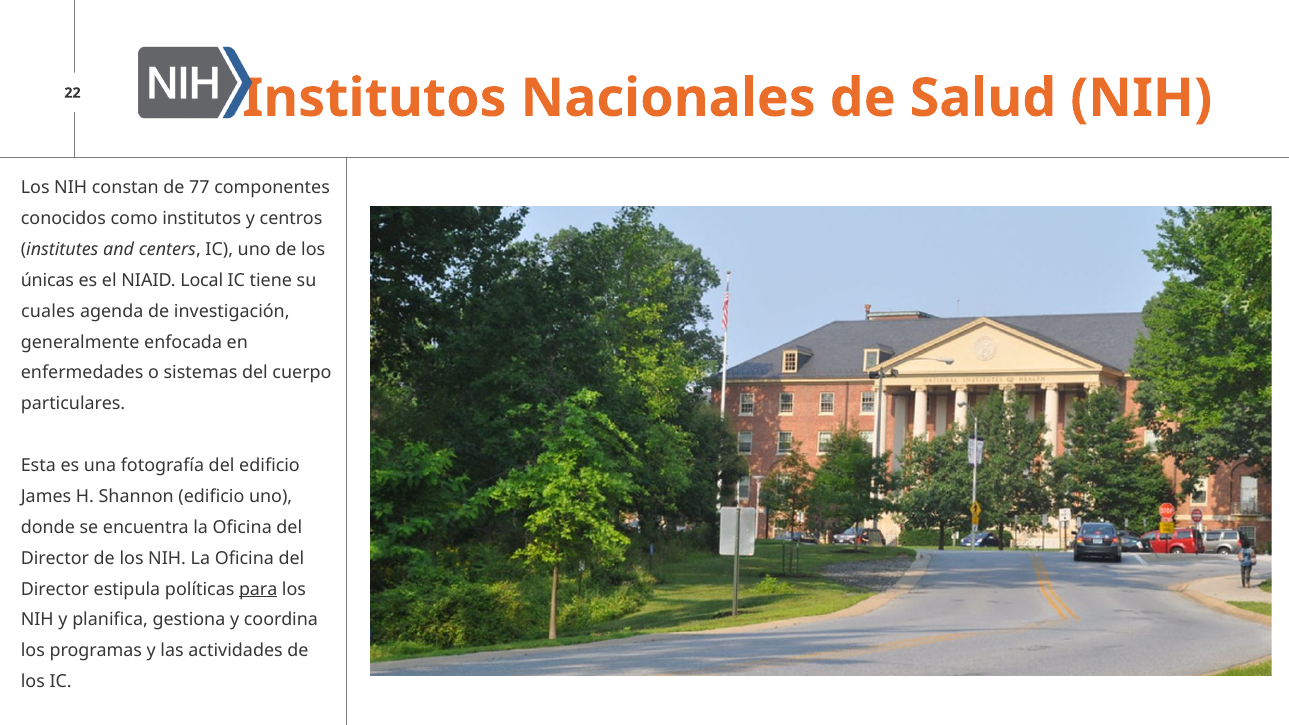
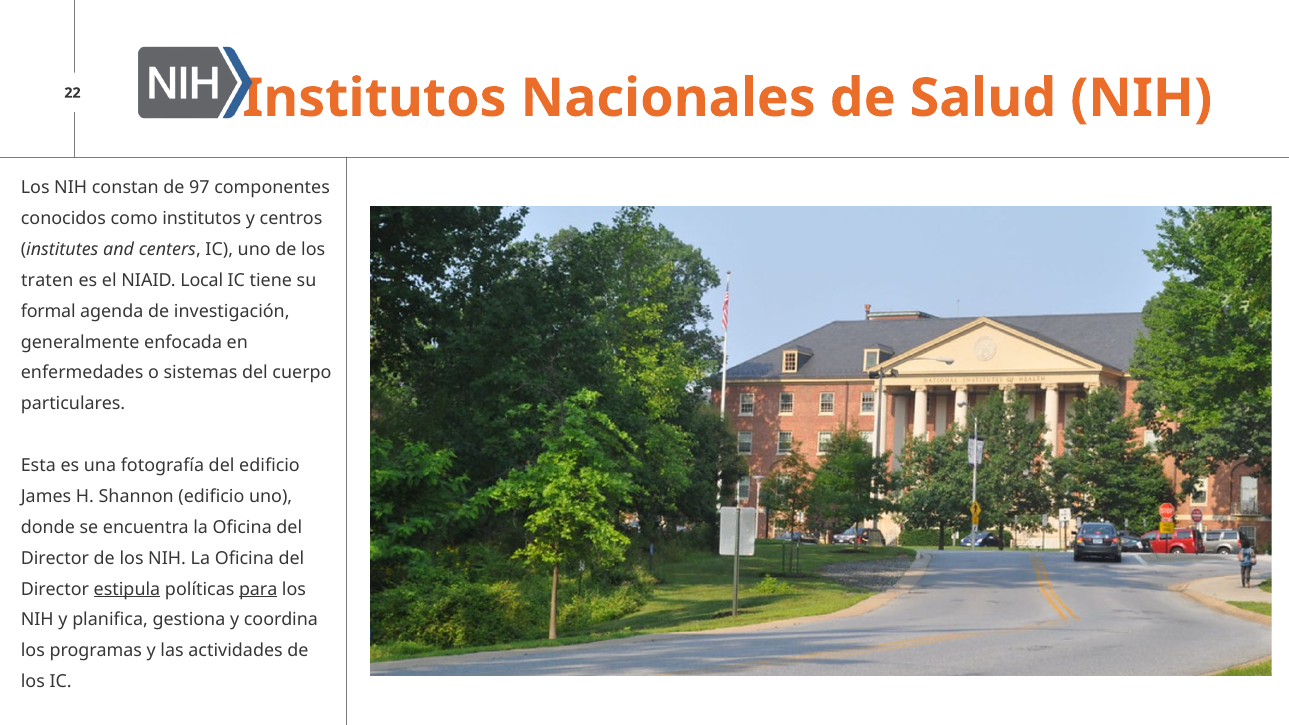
77: 77 -> 97 (199, 188)
únicas: únicas -> traten (47, 280)
cuales: cuales -> formal (48, 311)
estipula underline: none -> present (127, 589)
